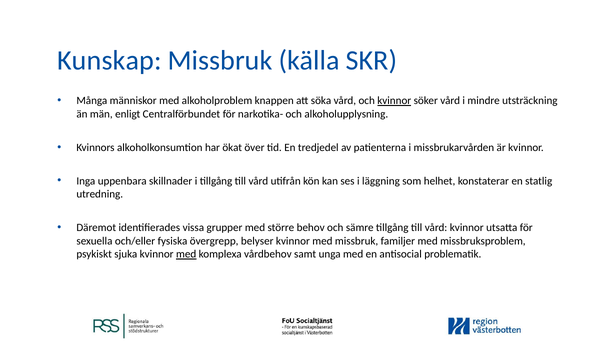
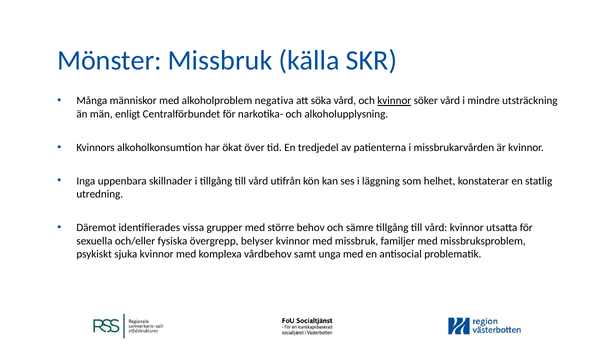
Kunskap: Kunskap -> Mönster (109, 60)
knappen: knappen -> negativa (274, 101)
med underline: present -> none (186, 255)
